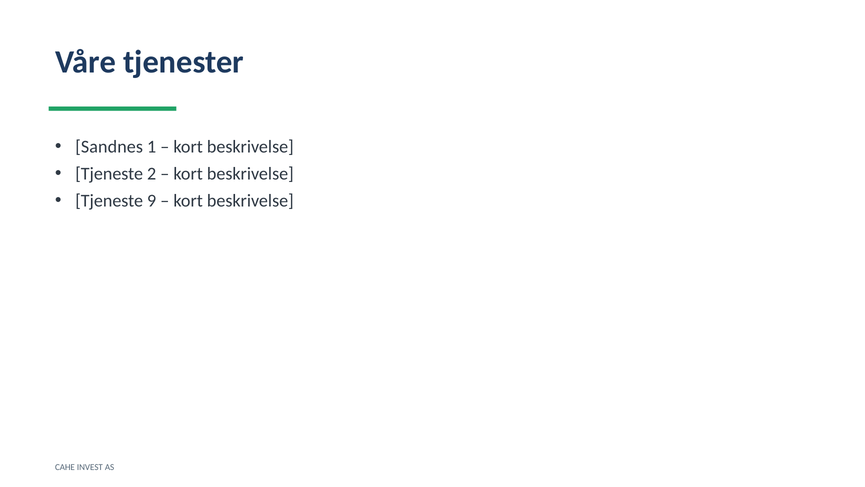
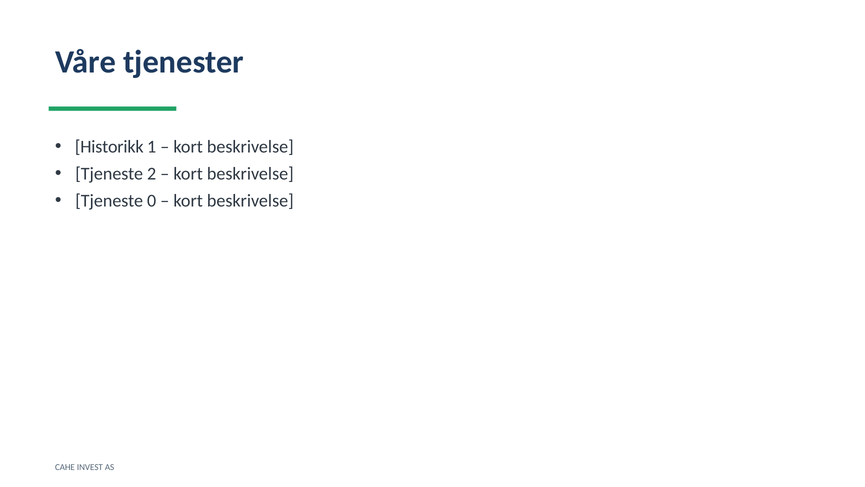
Sandnes: Sandnes -> Historikk (109, 147)
9: 9 -> 0 (152, 201)
